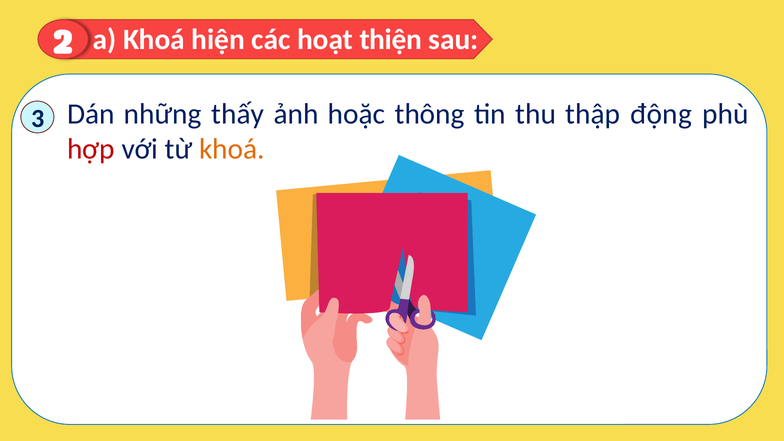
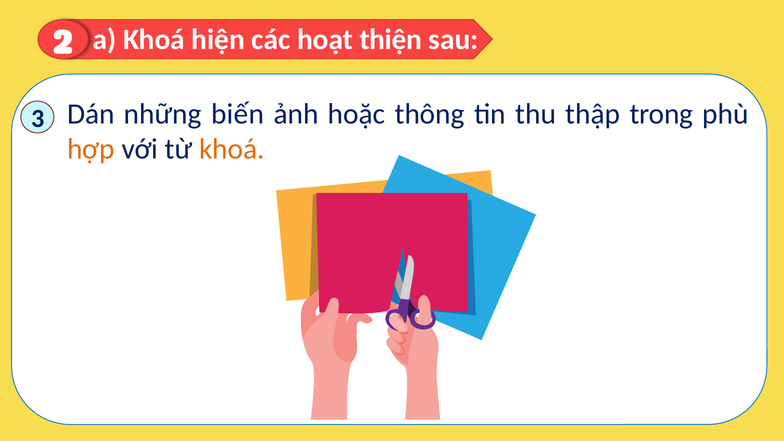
thấy: thấy -> biến (238, 114)
động: động -> trong (661, 114)
hợp colour: red -> orange (91, 149)
